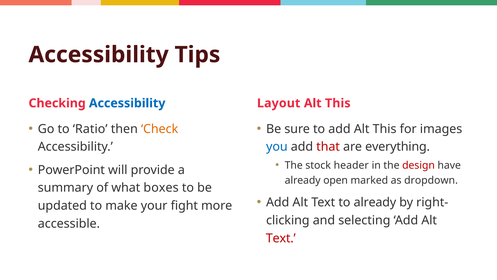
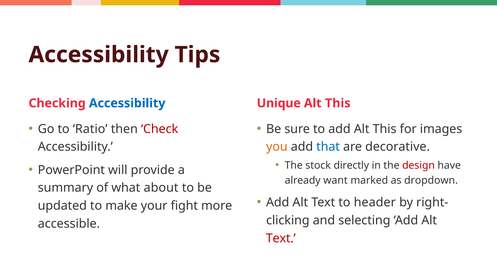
Layout: Layout -> Unique (279, 103)
Check colour: orange -> red (160, 129)
you colour: blue -> orange (277, 147)
that colour: red -> blue (328, 147)
everything: everything -> decorative (398, 147)
header: header -> directly (351, 165)
open: open -> want (335, 180)
boxes: boxes -> about (161, 188)
to already: already -> header (375, 202)
